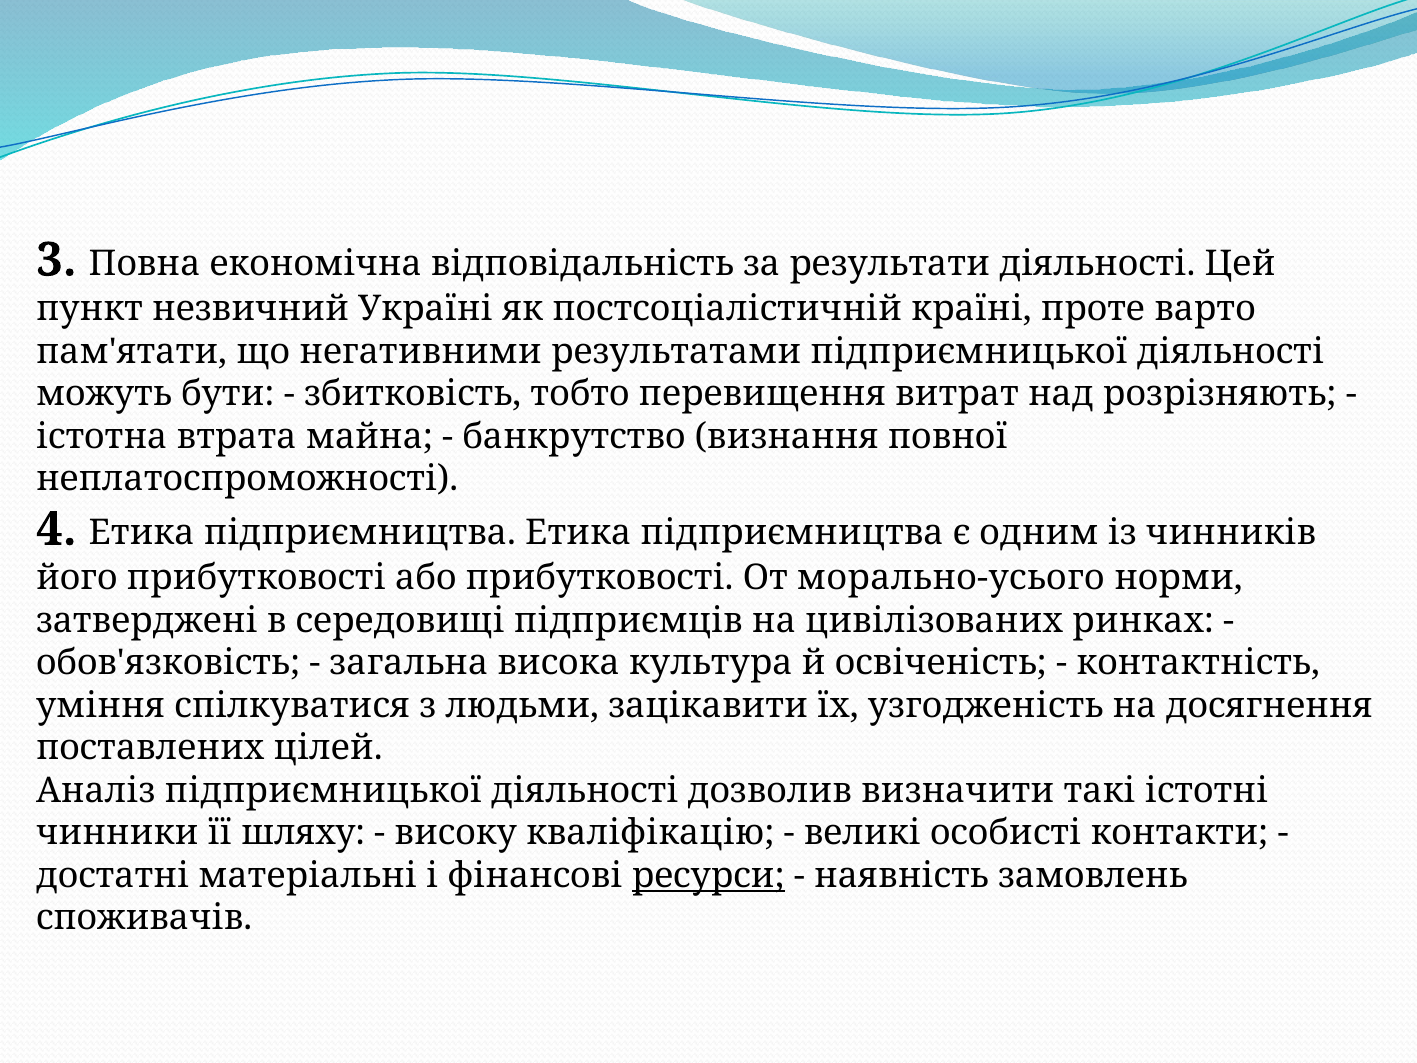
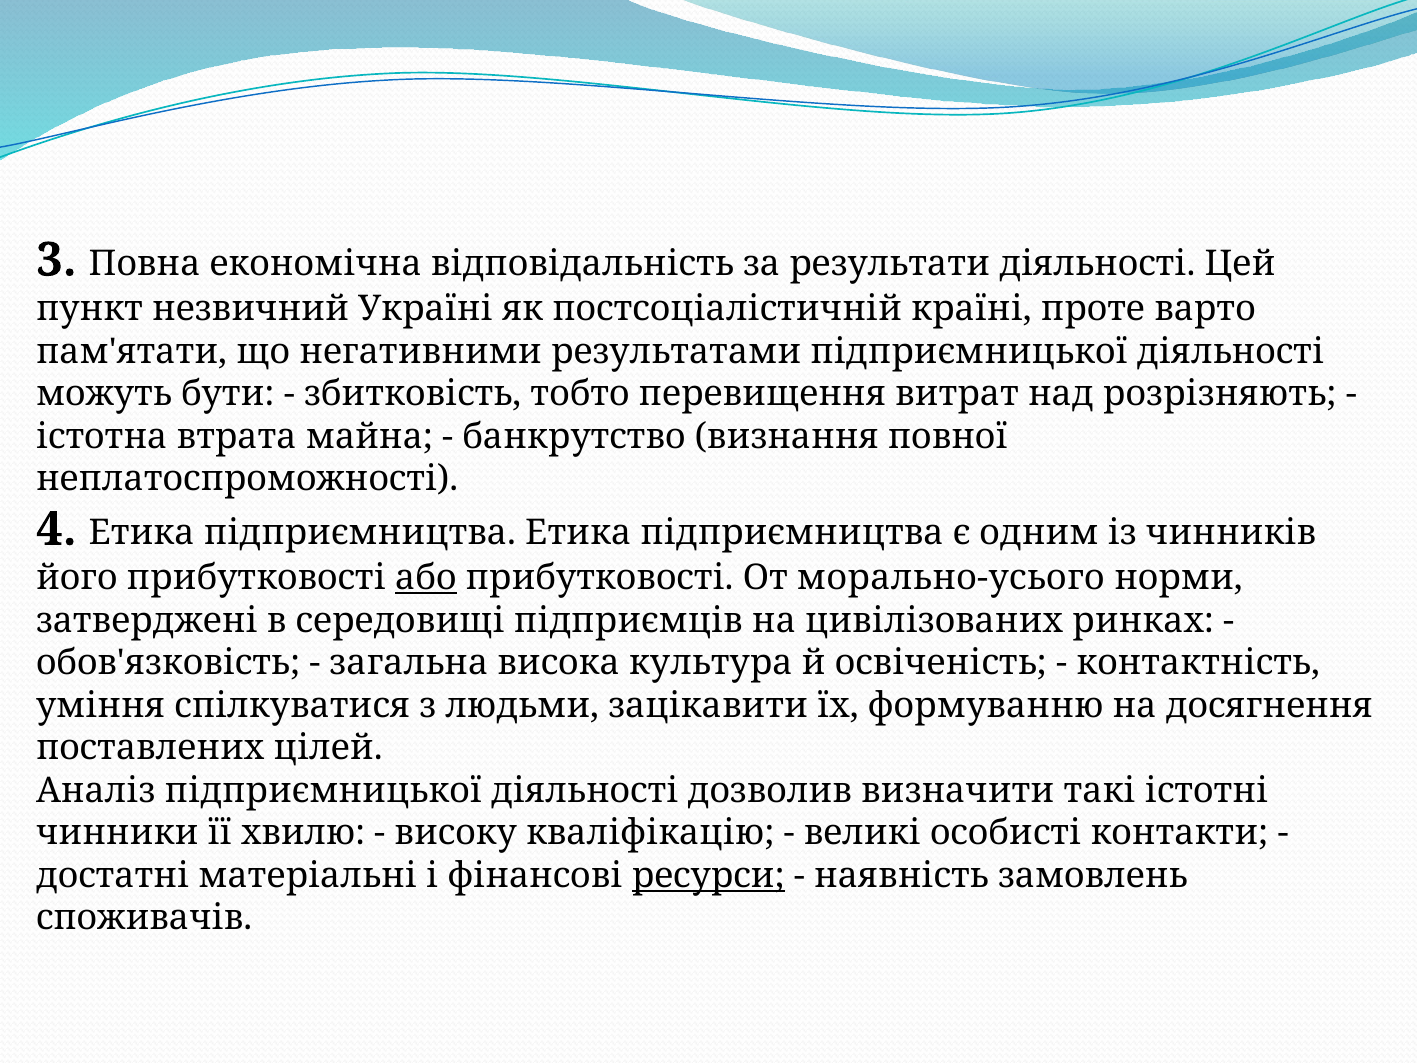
або underline: none -> present (426, 578)
узгодженість: узгодженість -> формуванню (986, 706)
шляху: шляху -> хвилю (303, 833)
